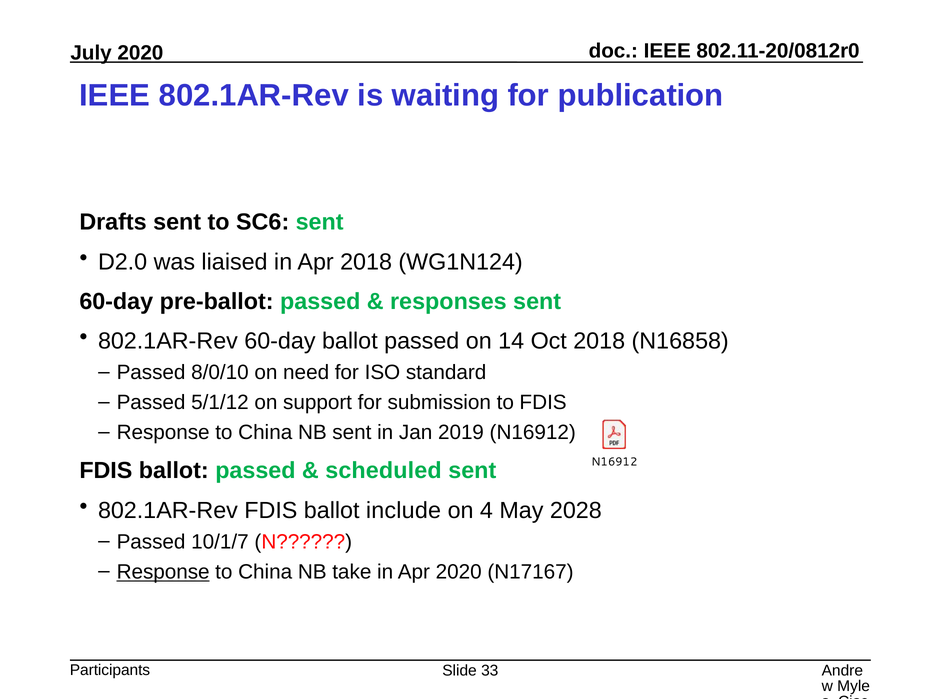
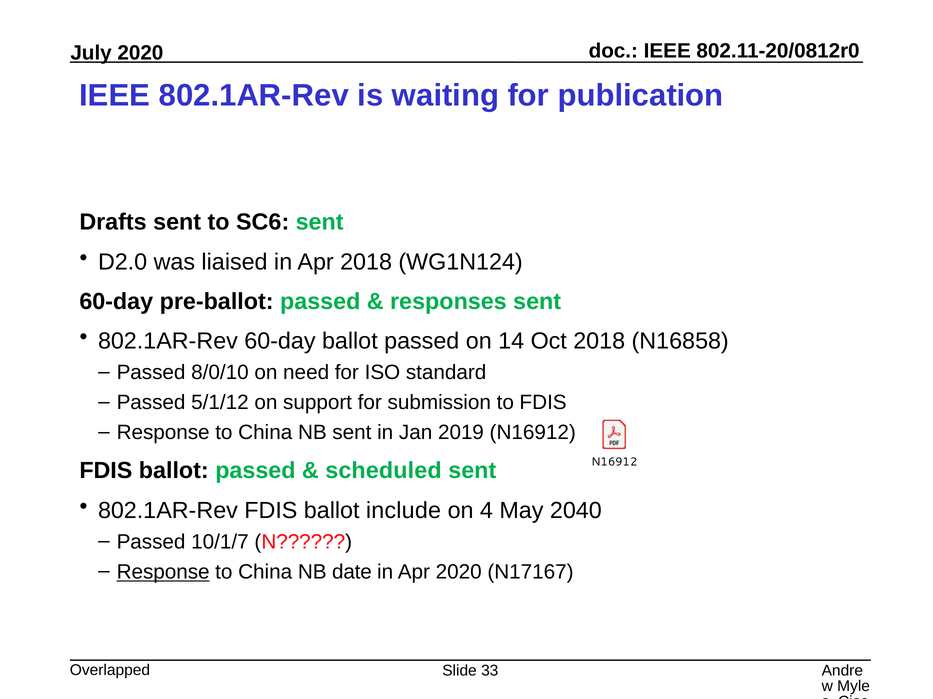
2028: 2028 -> 2040 (576, 511)
take: take -> date (352, 572)
Participants: Participants -> Overlapped (110, 671)
